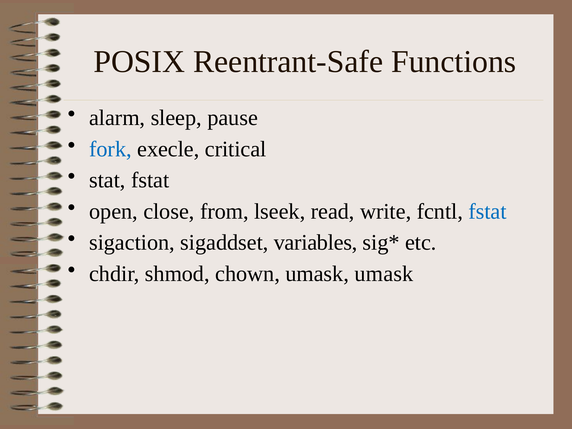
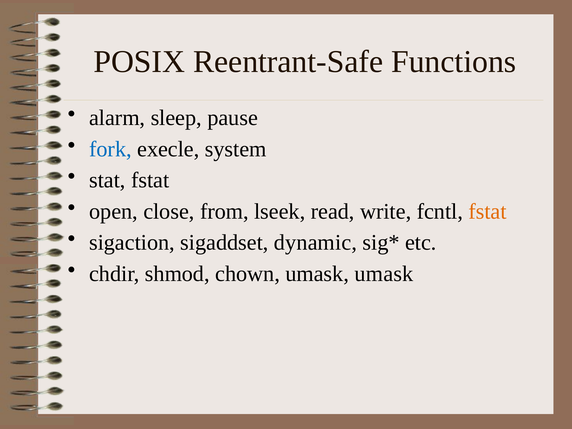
critical: critical -> system (236, 149)
fstat colour: blue -> orange (488, 211)
variables: variables -> dynamic (315, 243)
